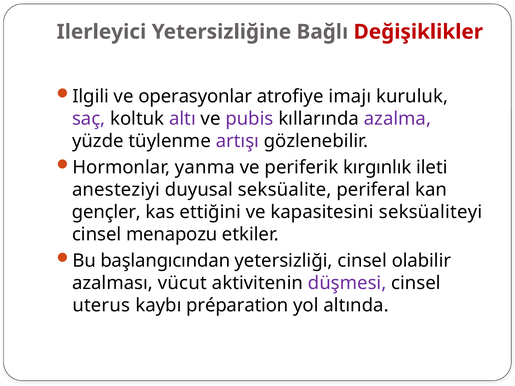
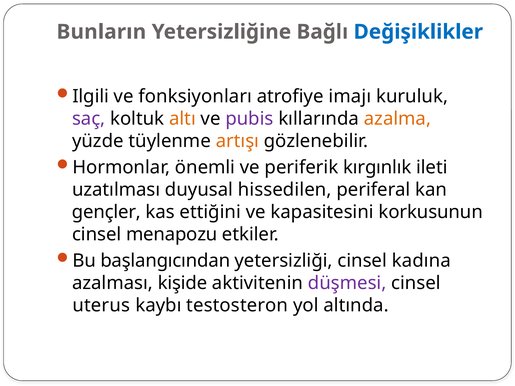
Ilerleyici: Ilerleyici -> Bunların (101, 32)
Değişiklikler colour: red -> blue (418, 32)
operasyonlar: operasyonlar -> fonksiyonları (195, 97)
altı colour: purple -> orange (182, 119)
azalma colour: purple -> orange (397, 119)
artışı colour: purple -> orange (237, 141)
yanma: yanma -> önemli (205, 168)
anesteziyi: anesteziyi -> uzatılması (116, 190)
seksüalite: seksüalite -> hissedilen (285, 190)
seksüaliteyi: seksüaliteyi -> korkusunun (431, 212)
olabilir: olabilir -> kadına (421, 261)
vücut: vücut -> kişide (183, 283)
préparation: préparation -> testosteron (237, 306)
